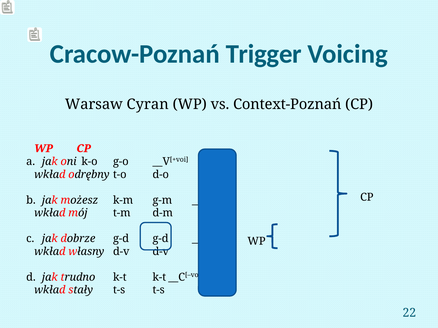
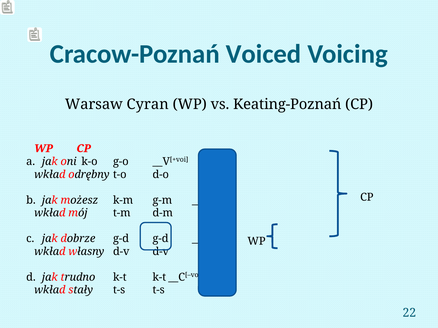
Trigger: Trigger -> Voiced (264, 54)
Context-Poznań: Context-Poznań -> Keating-Poznań (287, 105)
